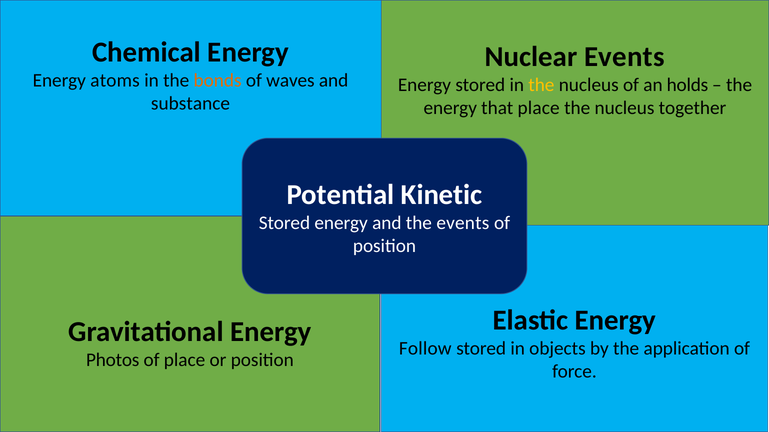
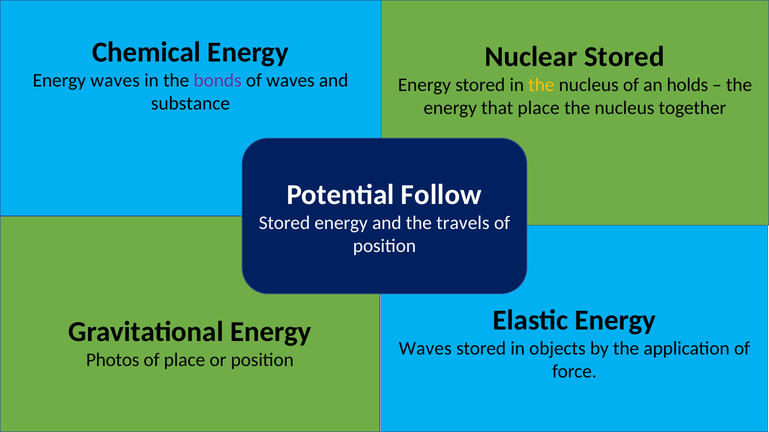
Nuclear Events: Events -> Stored (624, 57)
atoms: atoms -> waves (115, 81)
bonds colour: orange -> purple (218, 81)
Kinetic: Kinetic -> Follow (441, 195)
the events: events -> travels (463, 223)
Follow: Follow -> Waves (425, 349)
